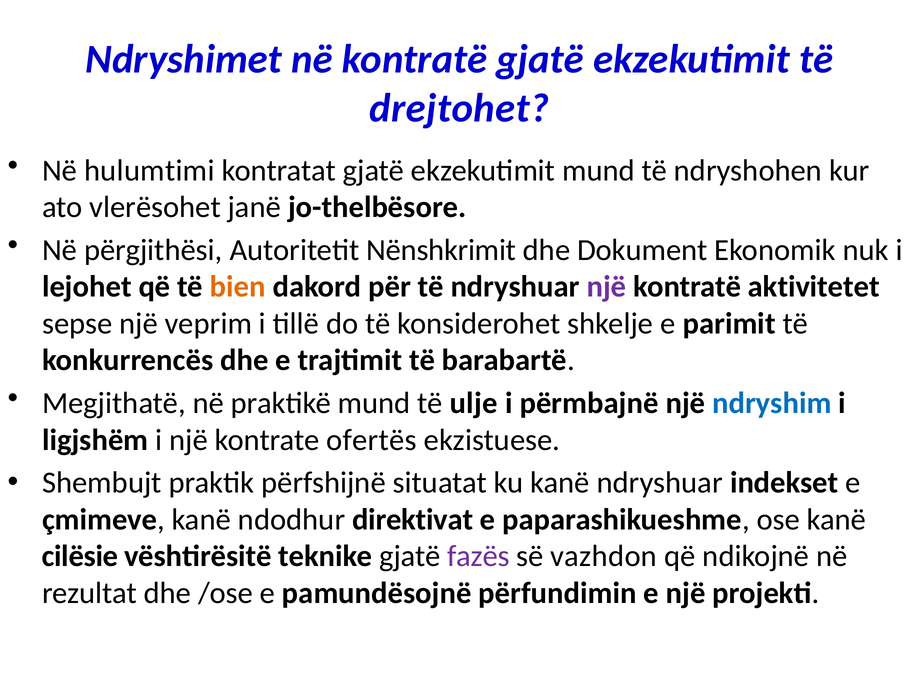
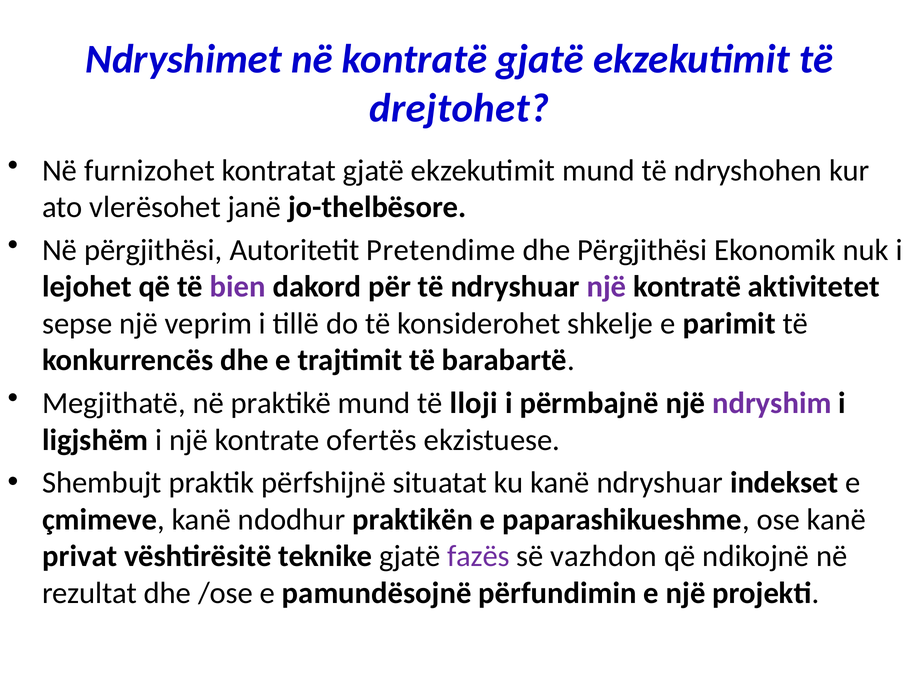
hulumtimi: hulumtimi -> furnizohet (149, 171)
Nënshkrimit: Nënshkrimit -> Pretendime (441, 250)
dhe Dokument: Dokument -> Përgjithësi (642, 250)
bien colour: orange -> purple (238, 287)
ulje: ulje -> lloji (474, 403)
ndryshim colour: blue -> purple (772, 403)
direktivat: direktivat -> praktikën (413, 520)
cilësie: cilësie -> privat (80, 557)
